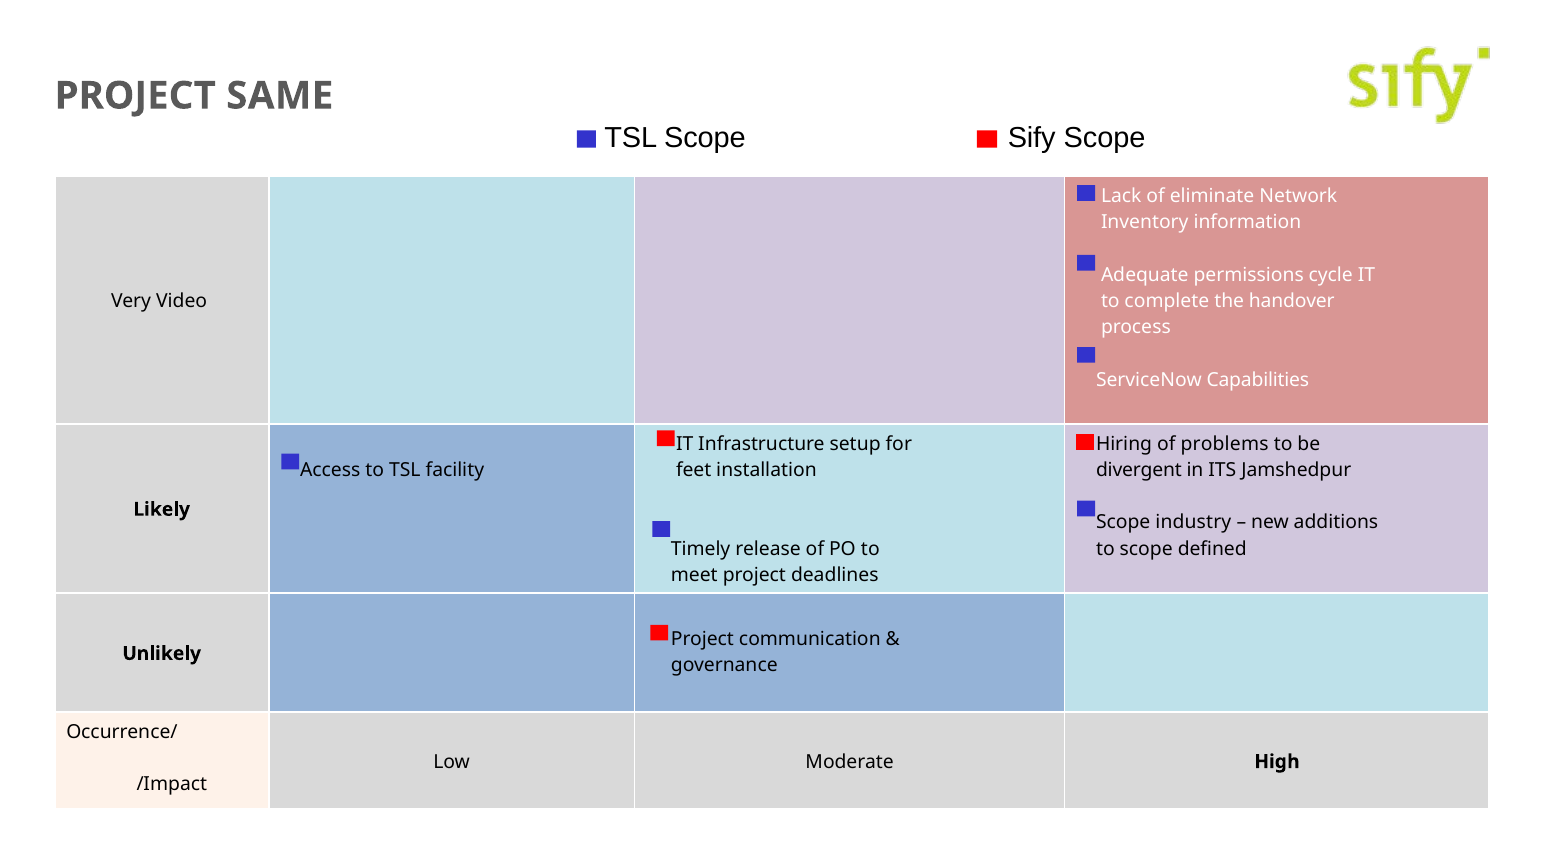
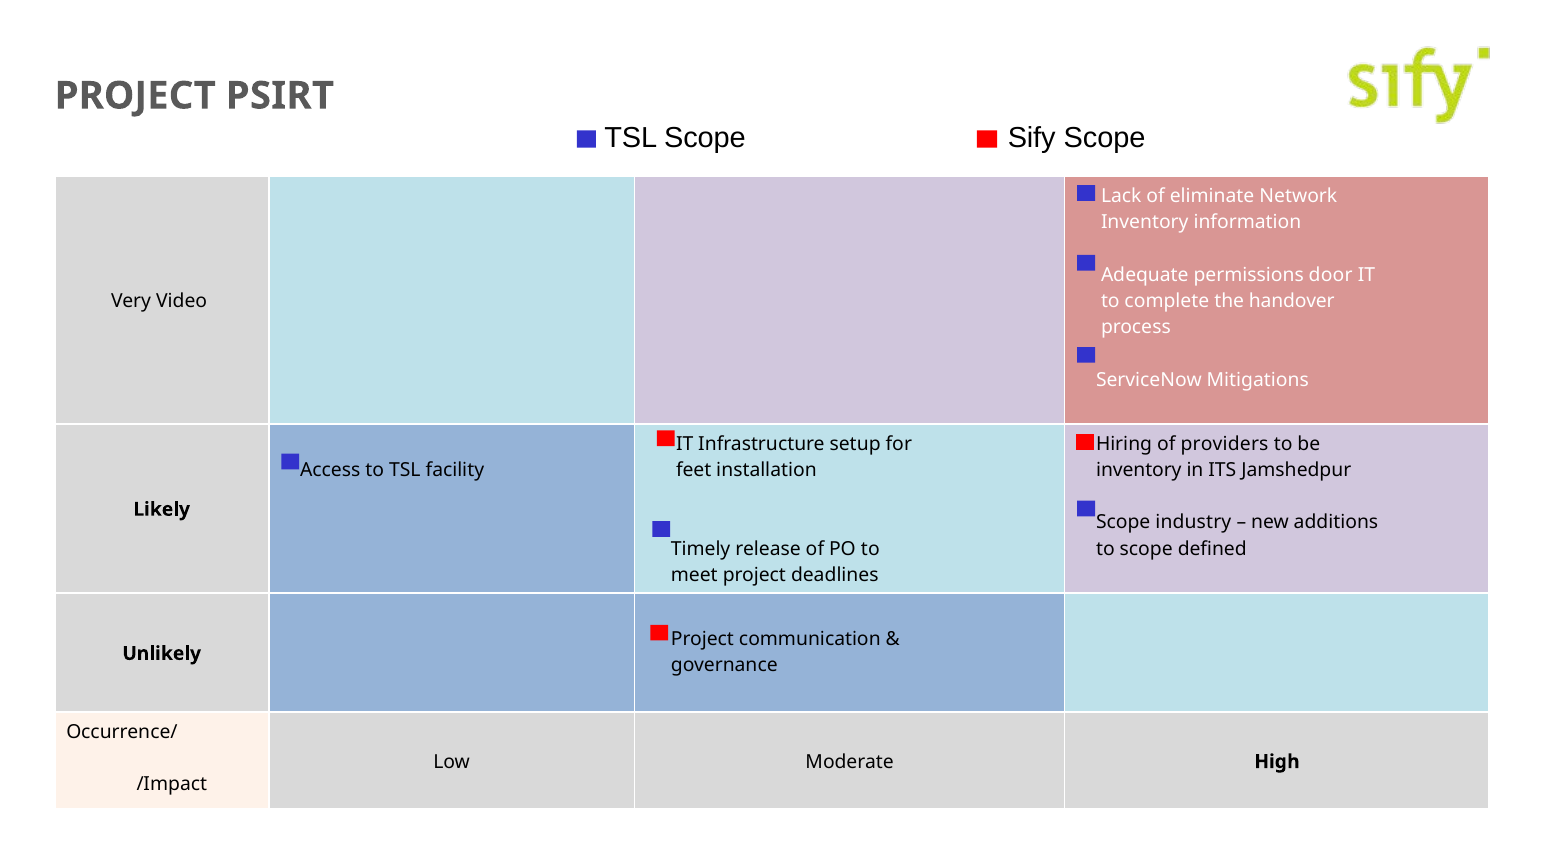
SAME: SAME -> PSIRT (280, 96)
cycle: cycle -> door (1331, 275)
Capabilities: Capabilities -> Mitigations (1258, 380)
problems: problems -> providers (1225, 444)
divergent: divergent -> inventory (1139, 470)
